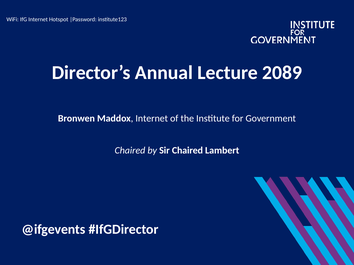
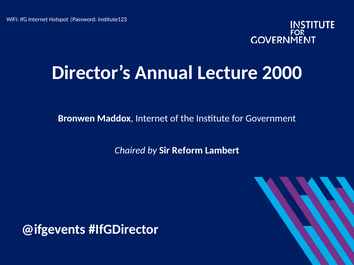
2089: 2089 -> 2000 (282, 73)
Sir Chaired: Chaired -> Reform (187, 151)
